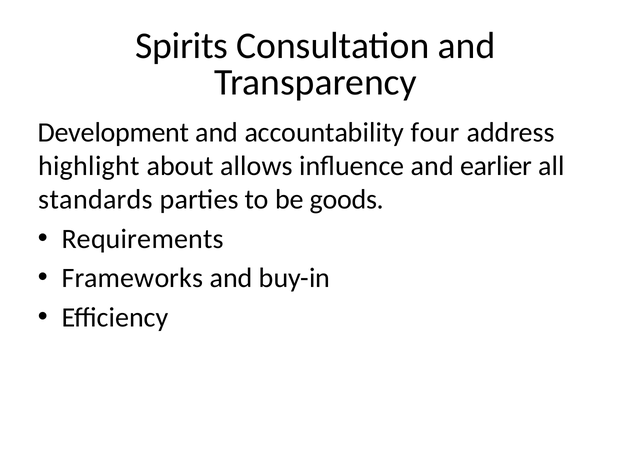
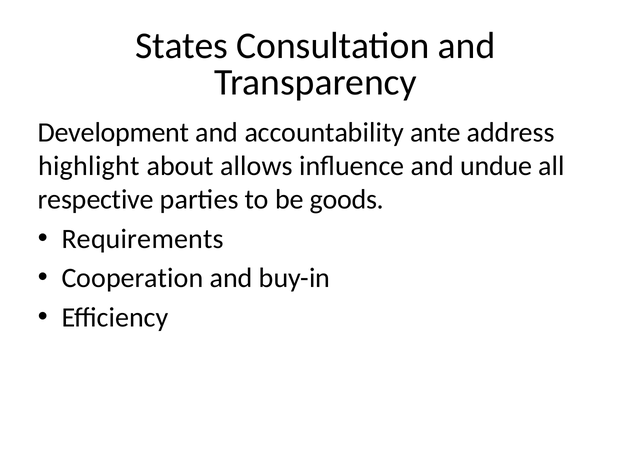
Spirits: Spirits -> States (182, 46)
four: four -> ante (436, 132)
earlier: earlier -> undue (496, 166)
standards: standards -> respective (96, 200)
Frameworks: Frameworks -> Cooperation (132, 278)
